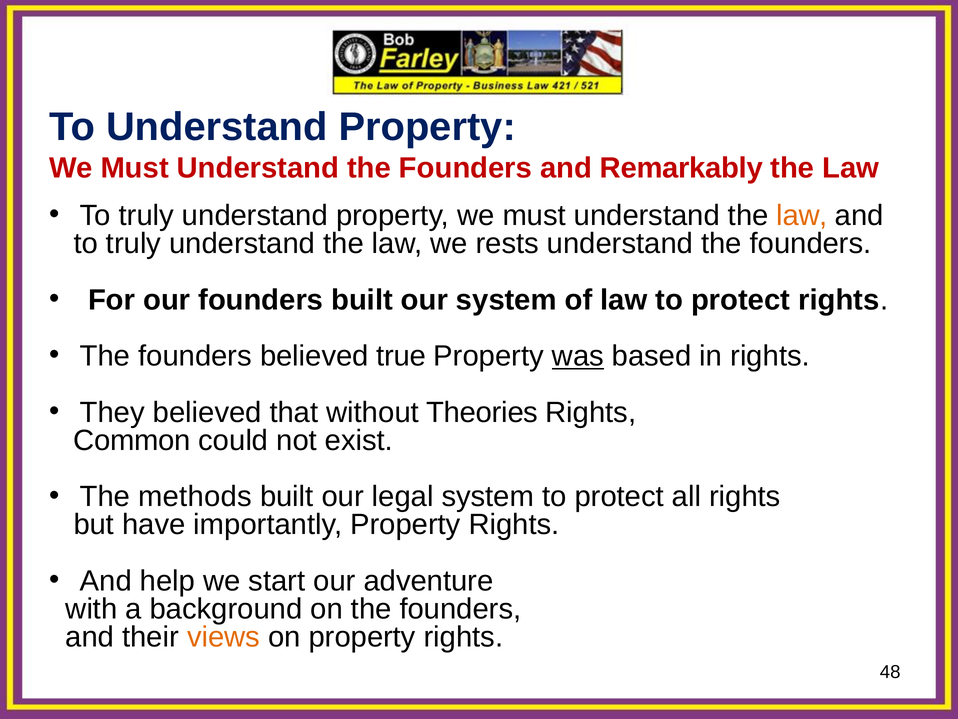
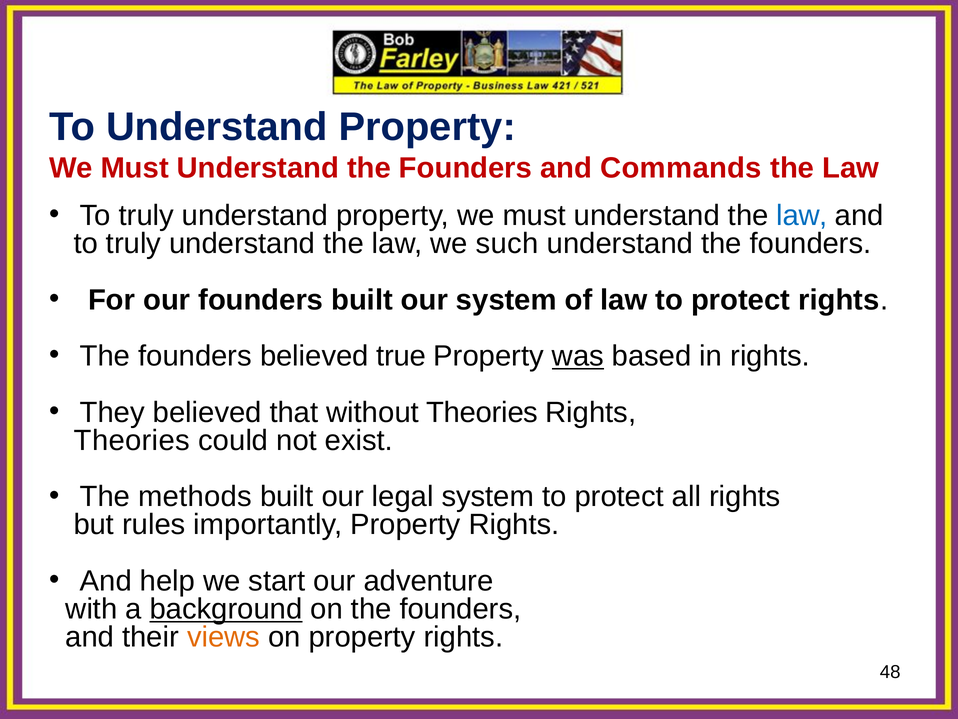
Remarkably: Remarkably -> Commands (681, 168)
law colour: orange -> blue (802, 215)
rests: rests -> such (507, 244)
Common: Common -> Theories (132, 440)
have: have -> rules (154, 524)
background underline: none -> present (226, 609)
